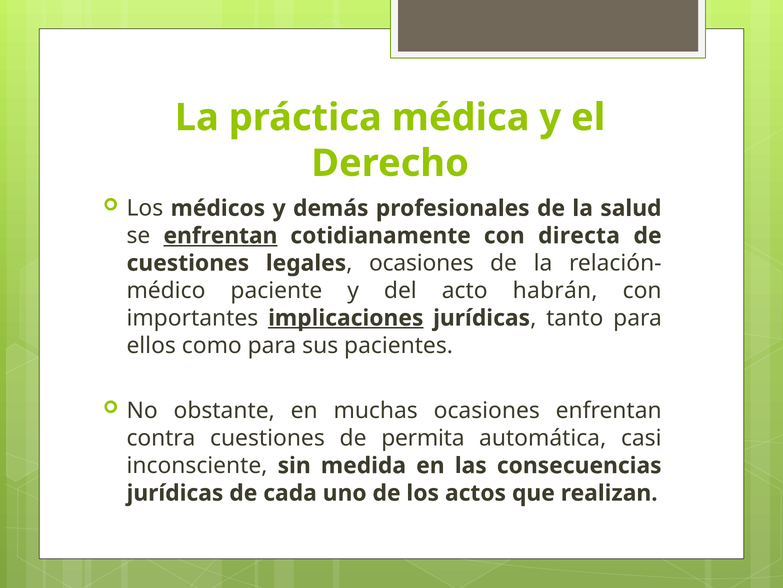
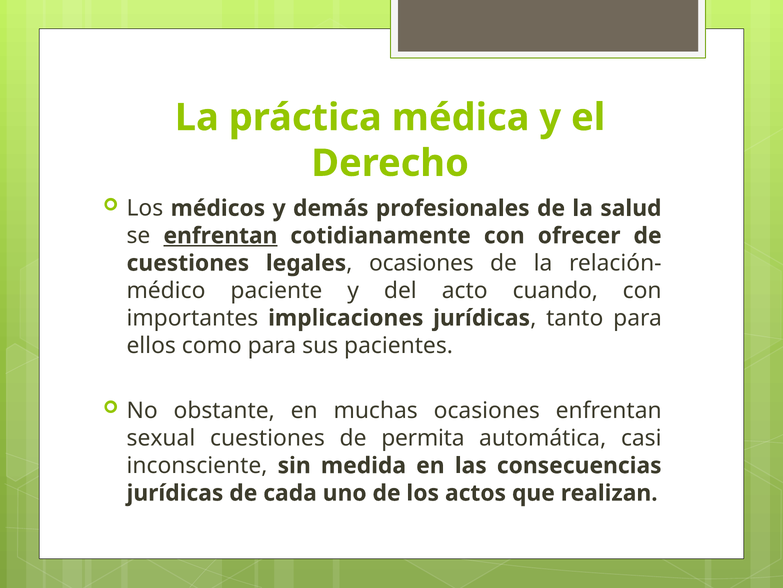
directa: directa -> ofrecer (579, 235)
habrán: habrán -> cuando (555, 290)
implicaciones underline: present -> none (346, 318)
contra: contra -> sexual (161, 438)
